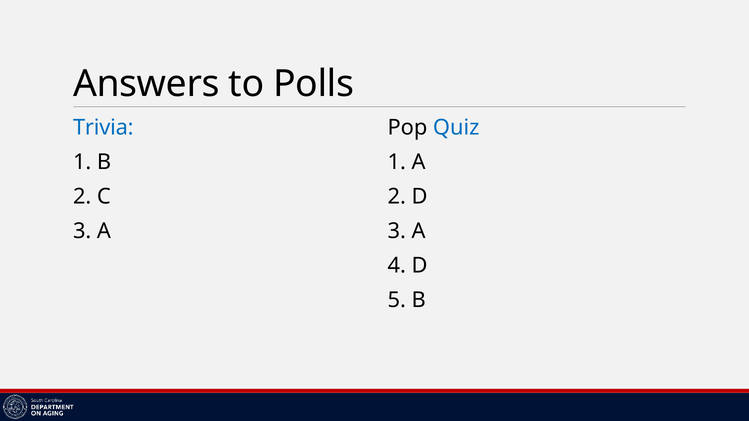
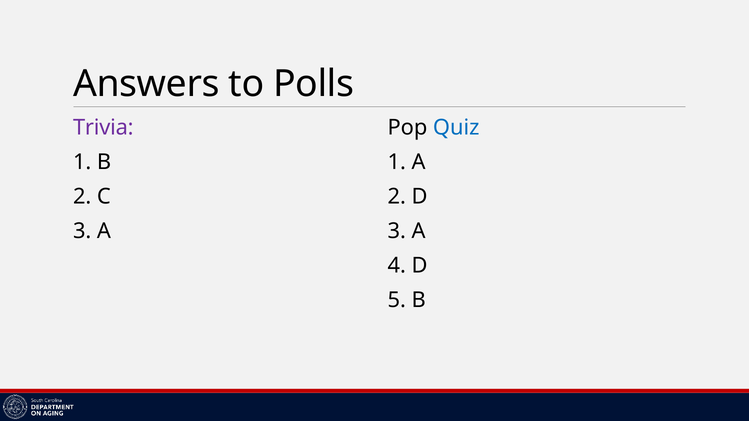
Trivia colour: blue -> purple (103, 128)
